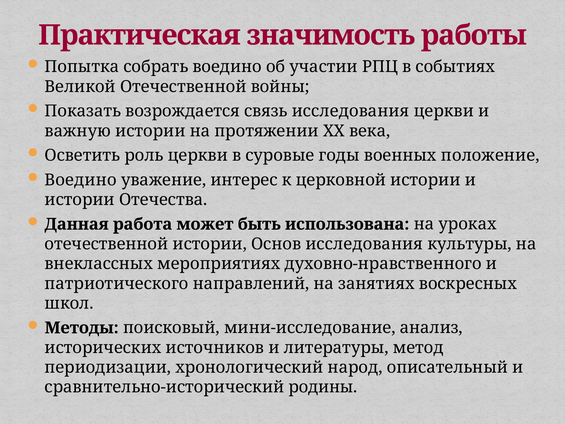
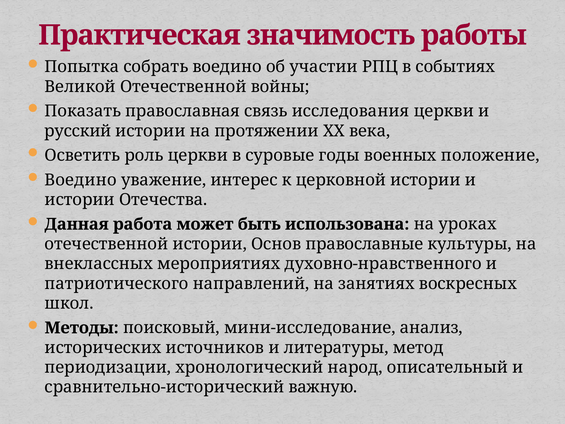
возрождается: возрождается -> православная (183, 111)
важную: важную -> русский (78, 131)
Основ исследования: исследования -> православные (364, 244)
родины: родины -> важную (323, 387)
